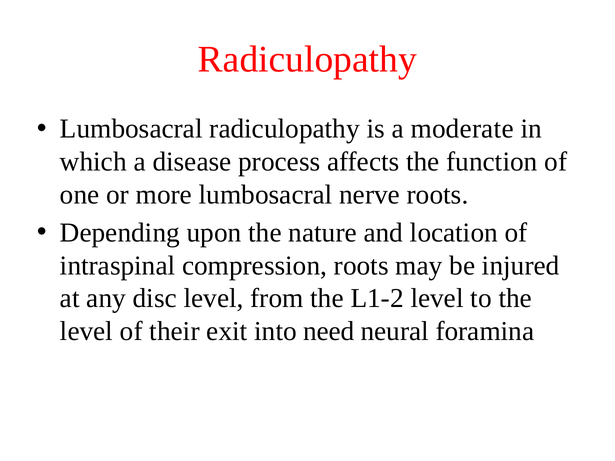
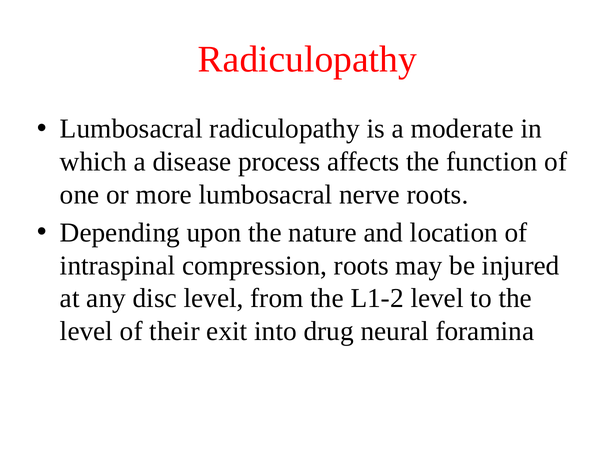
need: need -> drug (329, 331)
